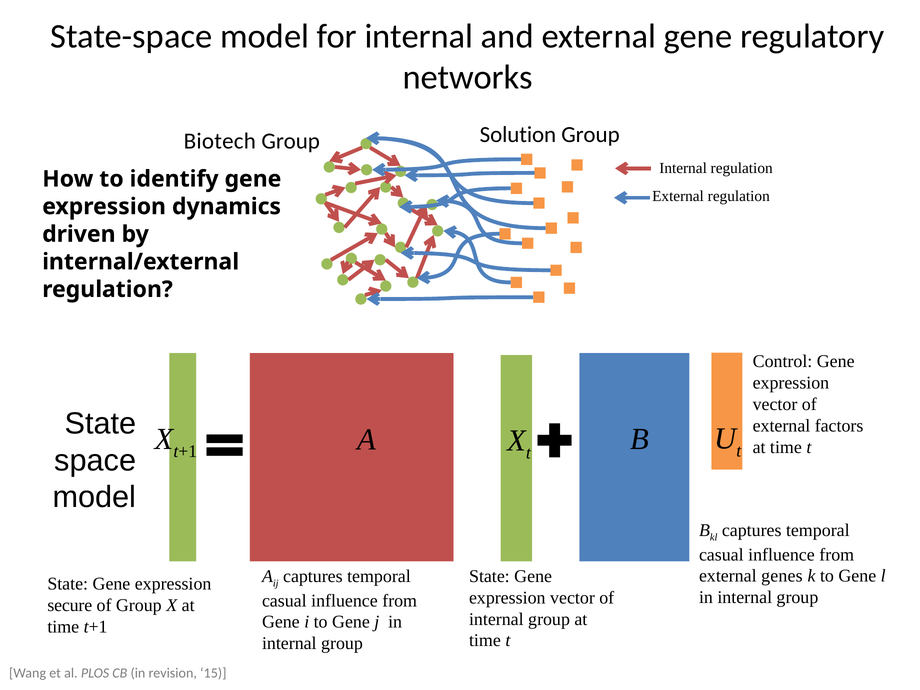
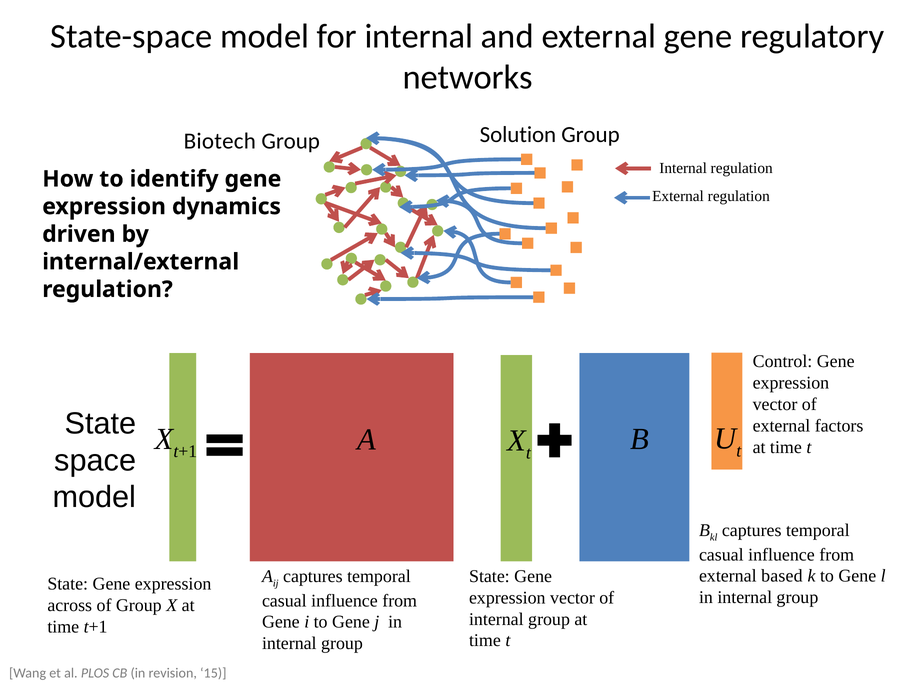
genes: genes -> based (782, 576)
secure: secure -> across (70, 605)
